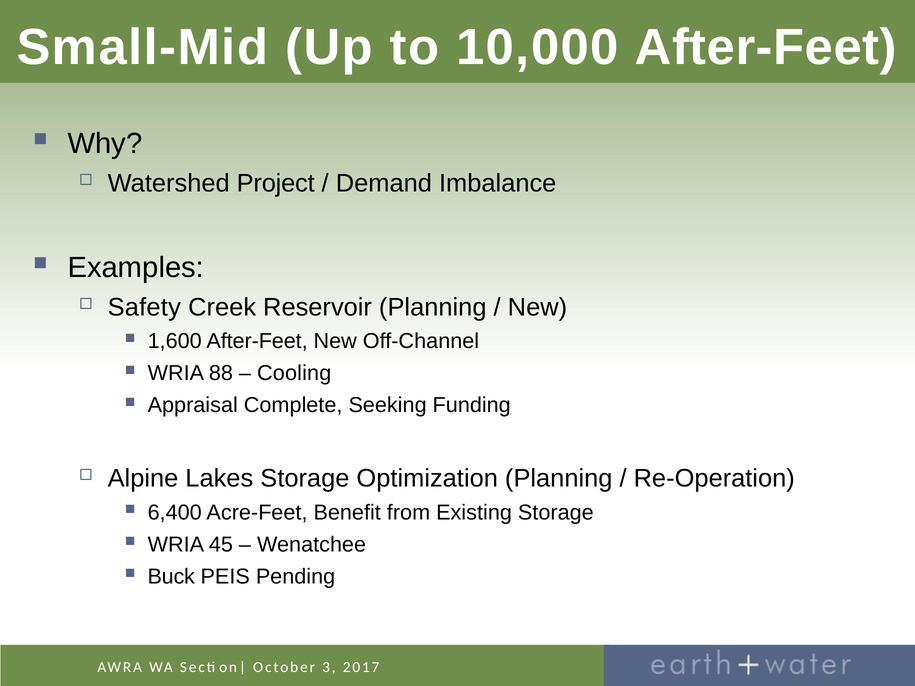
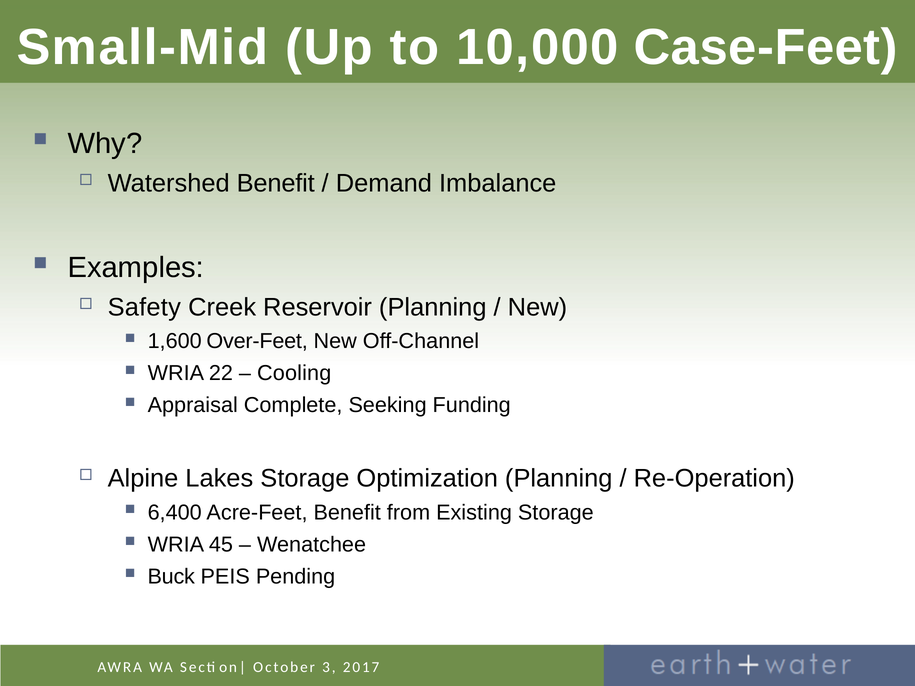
10,000 After-Feet: After-Feet -> Case-Feet (766, 48)
Watershed Project: Project -> Benefit (276, 183)
1,600 After-Feet: After-Feet -> Over-Feet (257, 341)
88: 88 -> 22 (221, 373)
